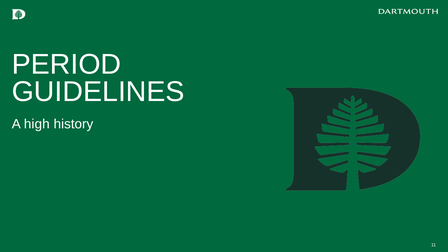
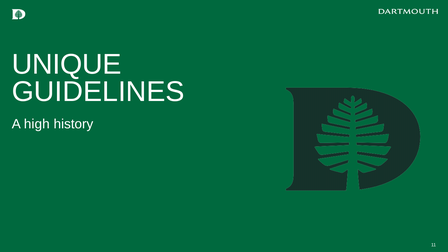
PERIOD: PERIOD -> UNIQUE (67, 64)
